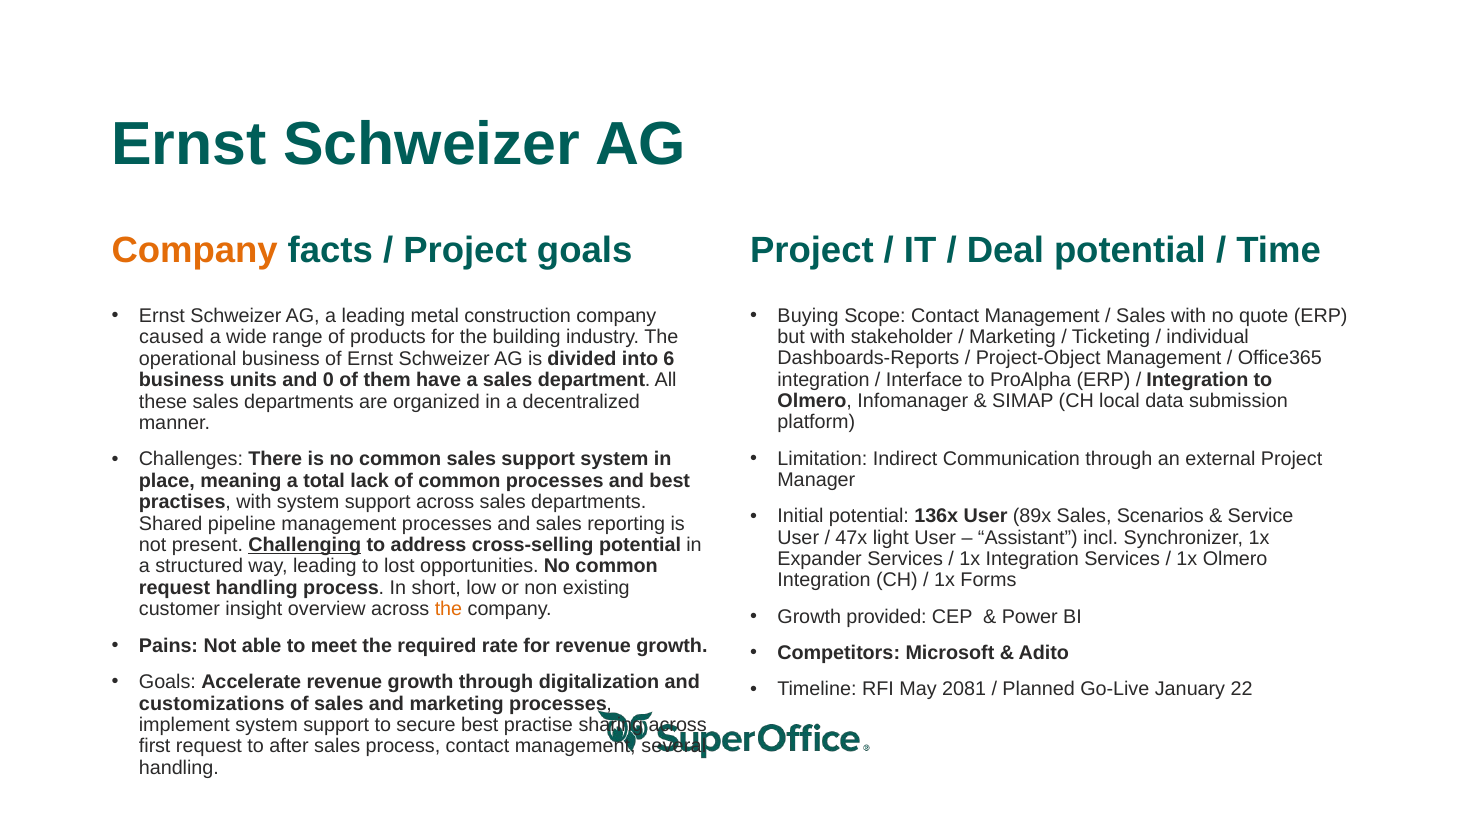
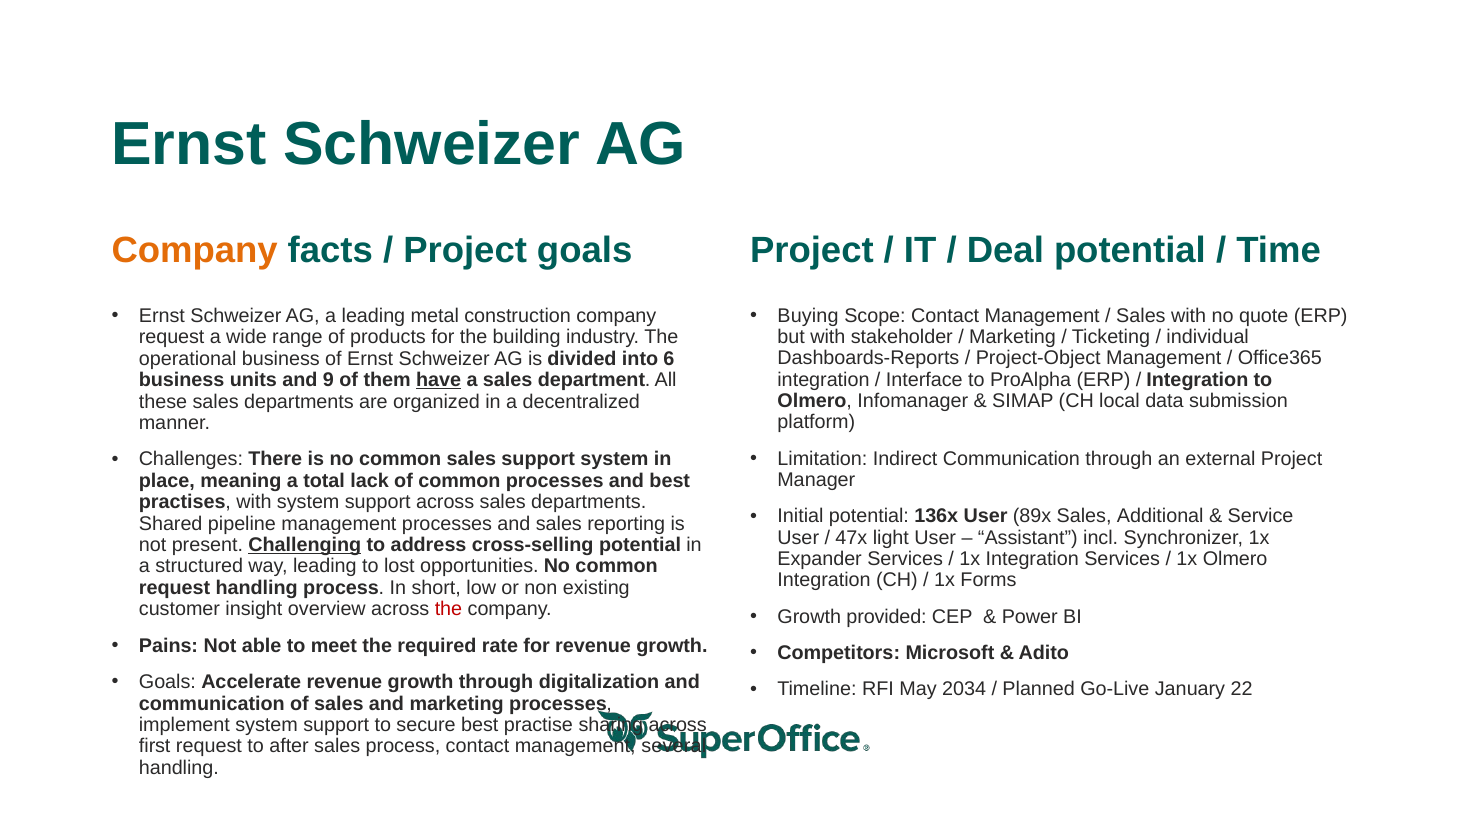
caused: caused -> request (172, 337)
0: 0 -> 9 (328, 380)
have underline: none -> present (439, 380)
Scenarios: Scenarios -> Additional (1160, 516)
the colour: orange -> red (448, 609)
2081: 2081 -> 2034 (964, 690)
customizations: customizations -> communication (212, 704)
